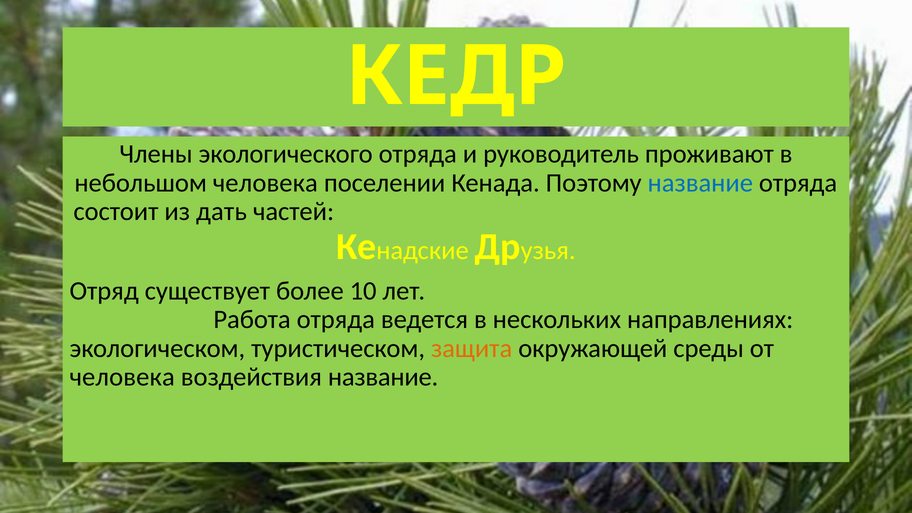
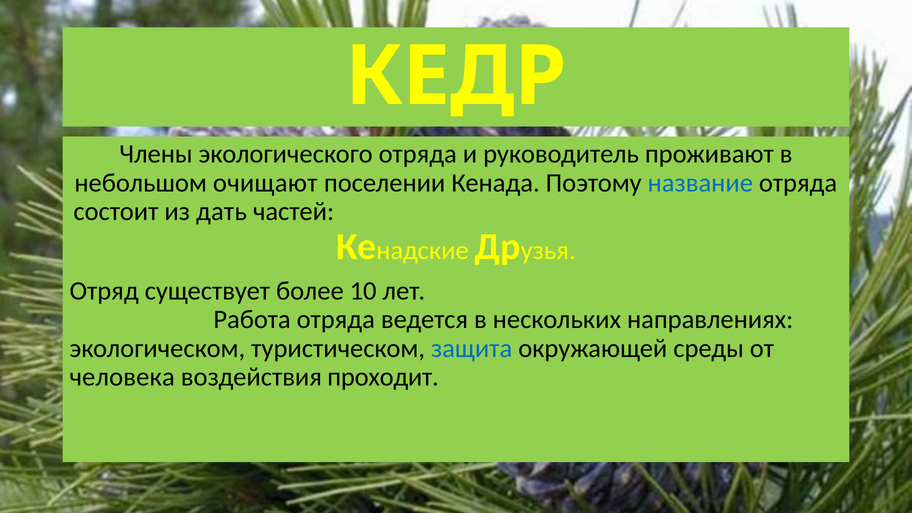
небольшом человека: человека -> очищают (265, 183)
защита colour: orange -> blue (472, 348)
воздействия название: название -> проходит (383, 377)
